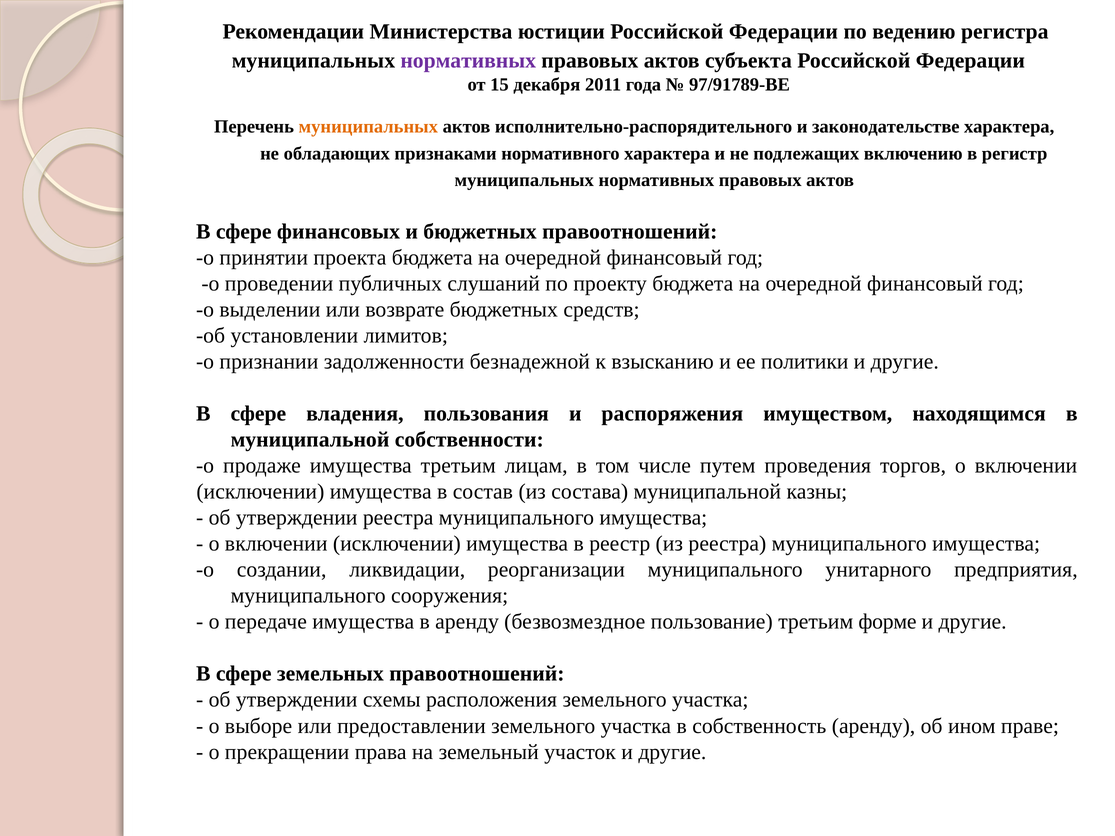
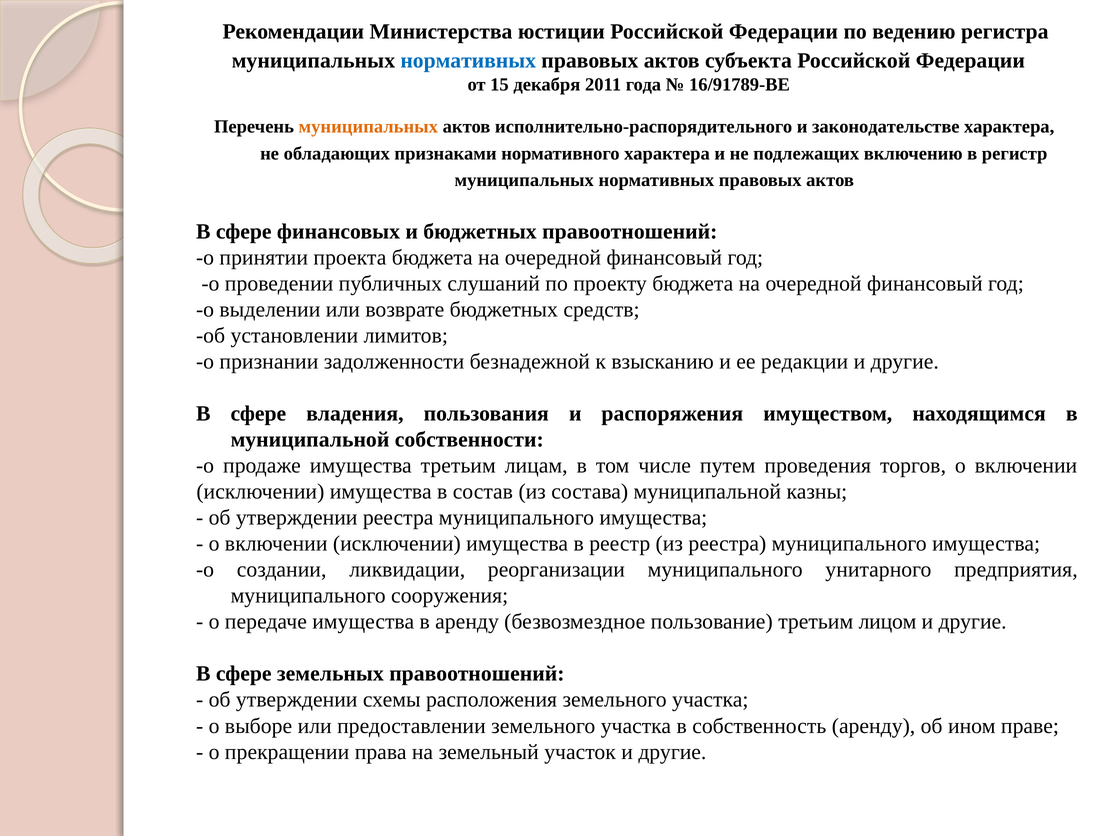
нормативных colour: purple -> blue (468, 61)
97/91789-ВЕ: 97/91789-ВЕ -> 16/91789-ВЕ (740, 85)
политики: политики -> редакции (805, 362)
форме: форме -> лицом (888, 622)
